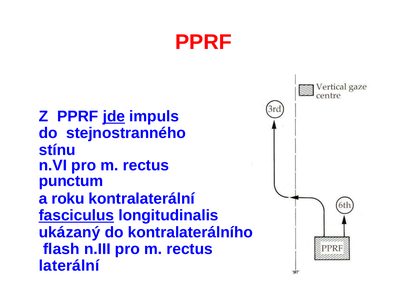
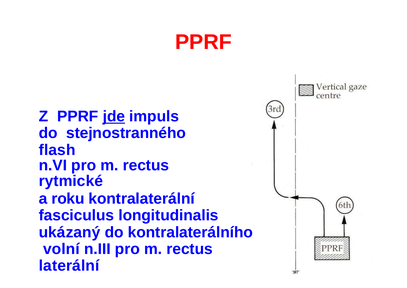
stínu: stínu -> flash (57, 150)
punctum: punctum -> rytmické (71, 181)
fasciculus underline: present -> none (76, 215)
flash: flash -> volní (61, 249)
